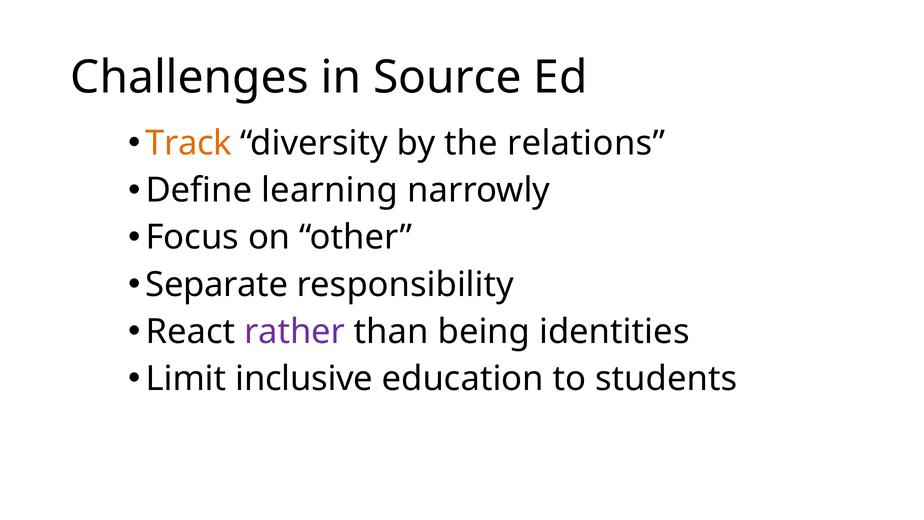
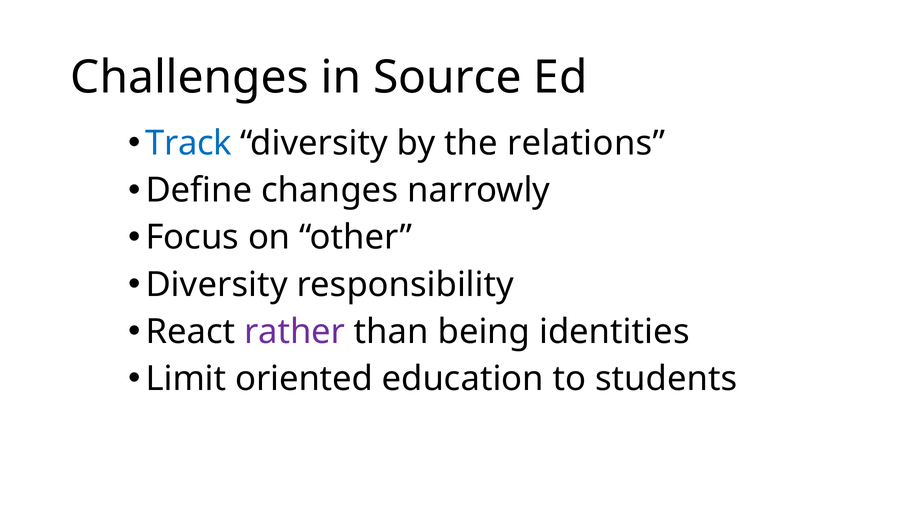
Track colour: orange -> blue (189, 143)
learning: learning -> changes (330, 190)
Separate: Separate -> Diversity (217, 284)
inclusive: inclusive -> oriented (304, 379)
